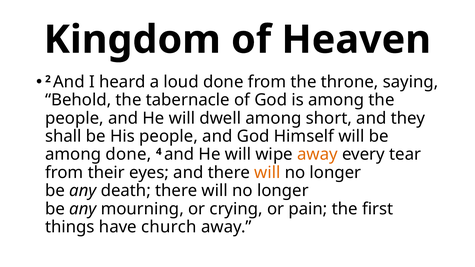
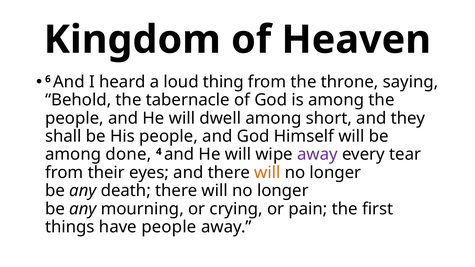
2: 2 -> 6 (48, 79)
loud done: done -> thing (223, 82)
away colour: orange -> purple (317, 155)
have church: church -> people (169, 227)
